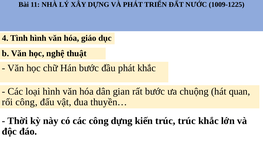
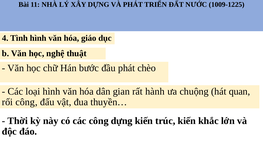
phát khắc: khắc -> chèo (147, 68)
rất bước: bước -> hành (155, 91)
trúc trúc: trúc -> kiến (187, 121)
